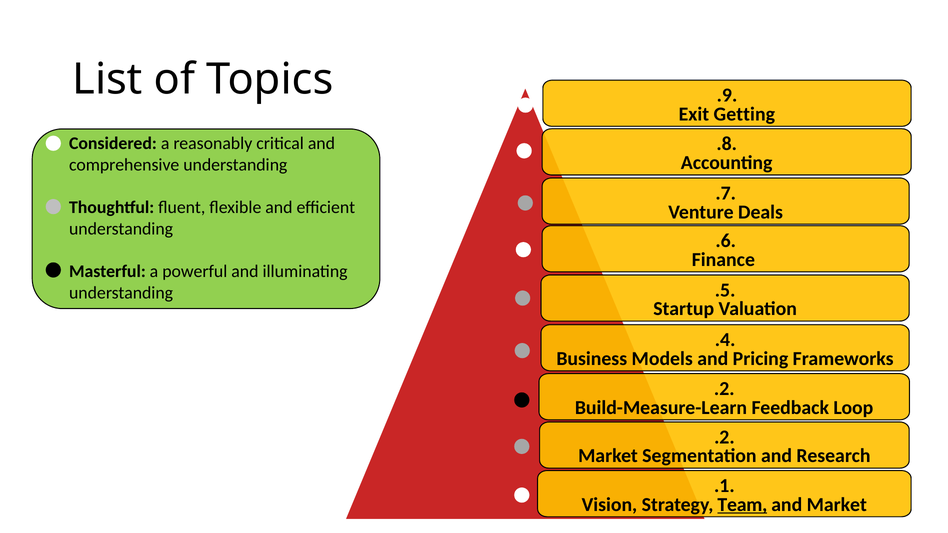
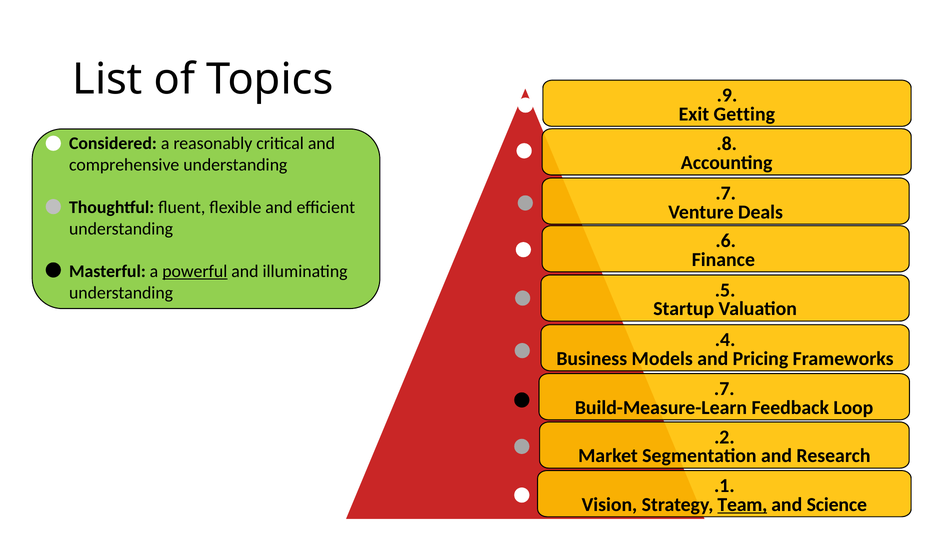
powerful underline: none -> present (195, 272)
.2: .2 -> .7 (724, 389)
and Market: Market -> Science (837, 505)
